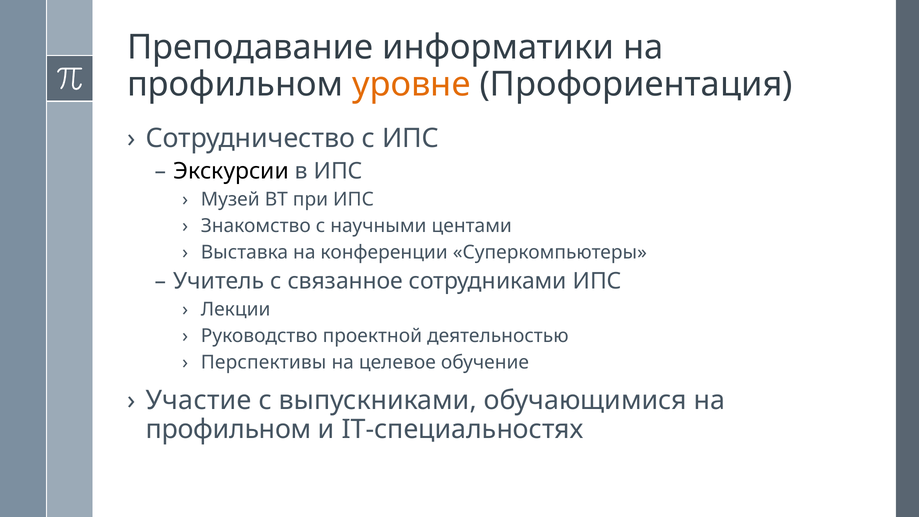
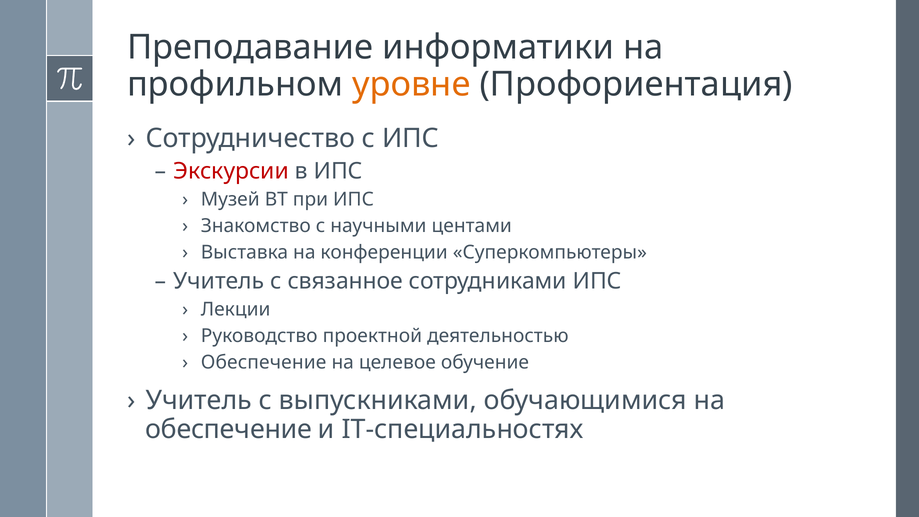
Экскурсии colour: black -> red (231, 171)
Перспективы: Перспективы -> Обеспечение (264, 362)
Участие: Участие -> Учитель (199, 401)
профильном: профильном -> обеспечение (228, 430)
